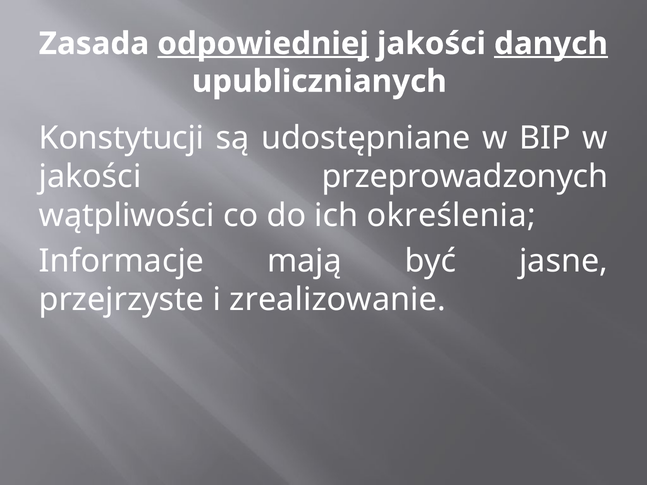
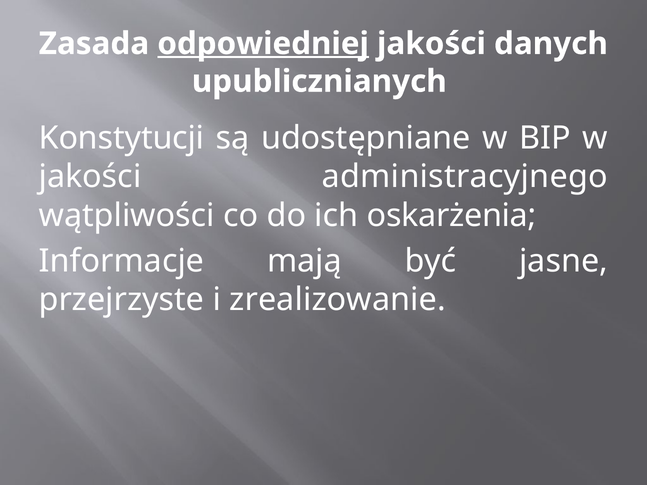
danych underline: present -> none (551, 44)
przeprowadzonych: przeprowadzonych -> administracyjnego (465, 177)
określenia: określenia -> oskarżenia (452, 216)
